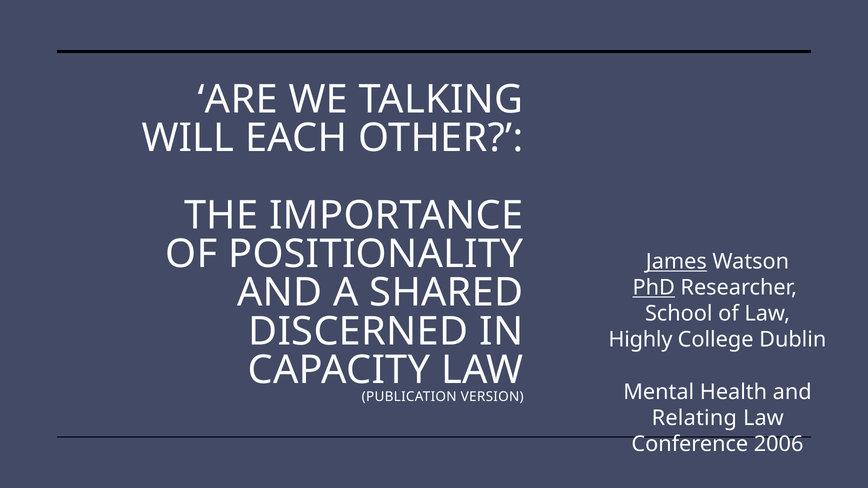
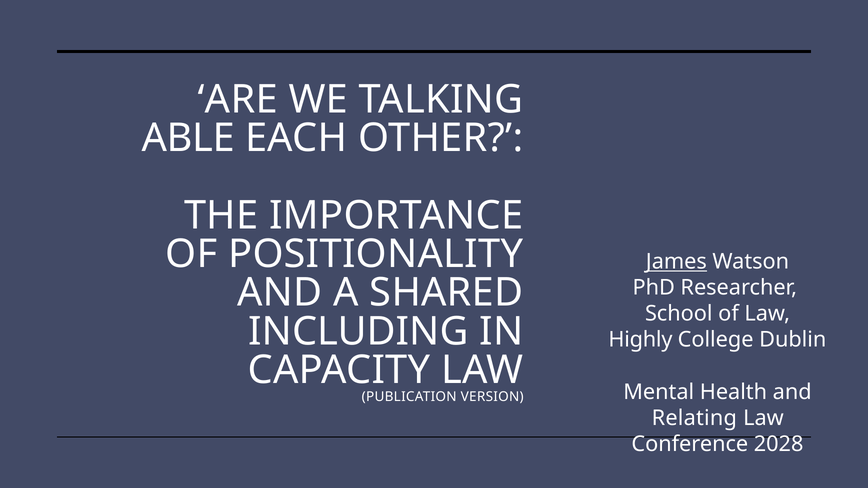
WILL: WILL -> ABLE (188, 138)
PhD underline: present -> none (654, 288)
DISCERNED: DISCERNED -> INCLUDING (358, 332)
2006: 2006 -> 2028 (779, 444)
